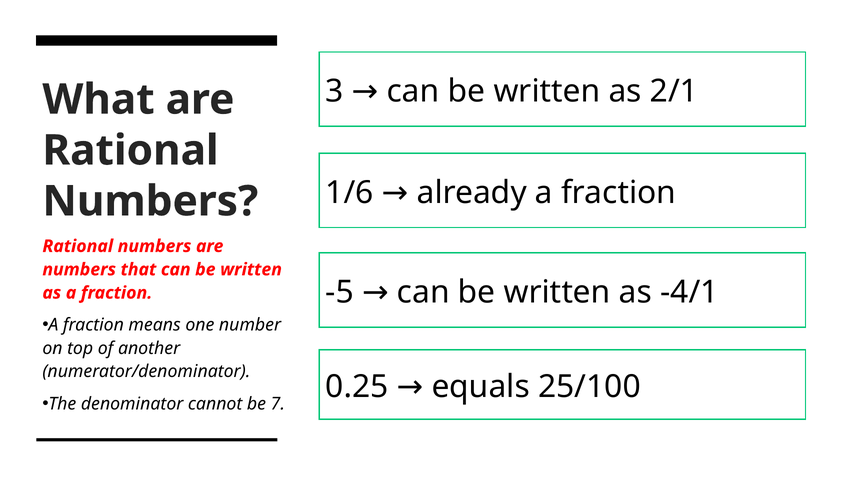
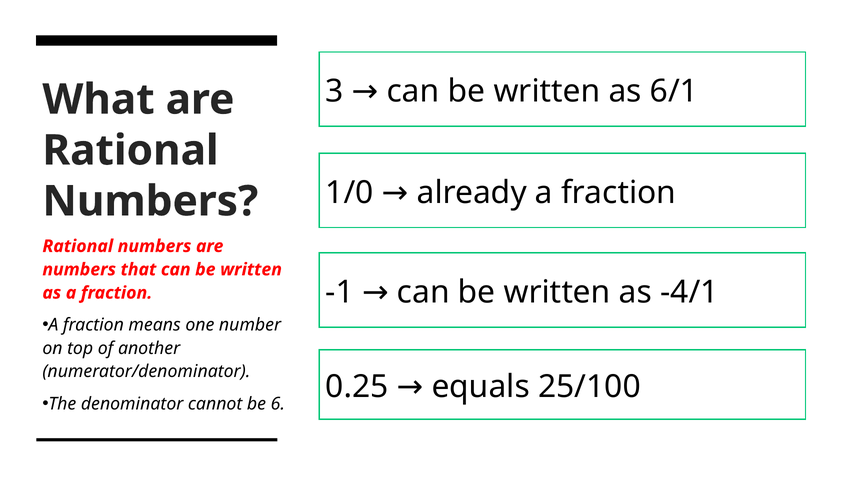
2/1: 2/1 -> 6/1 (674, 91)
1/6: 1/6 -> 1/0 (350, 193)
-5: -5 -> -1 (340, 292)
7: 7 -> 6 (278, 404)
